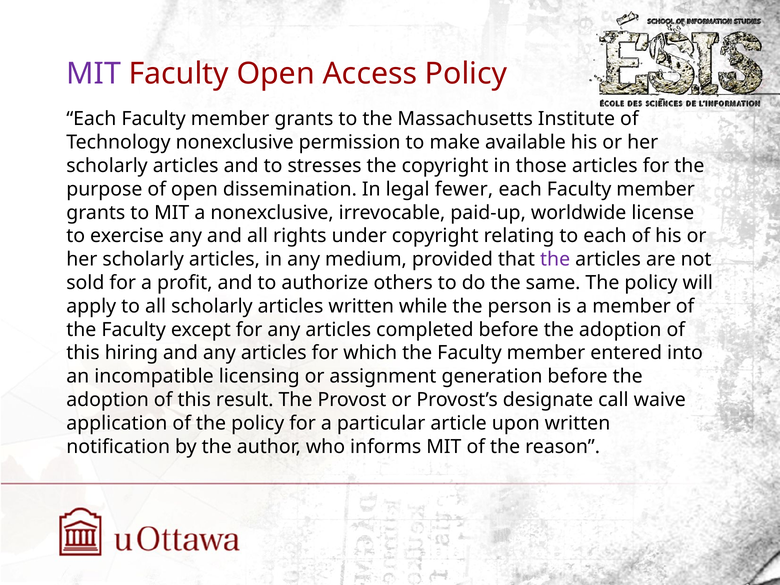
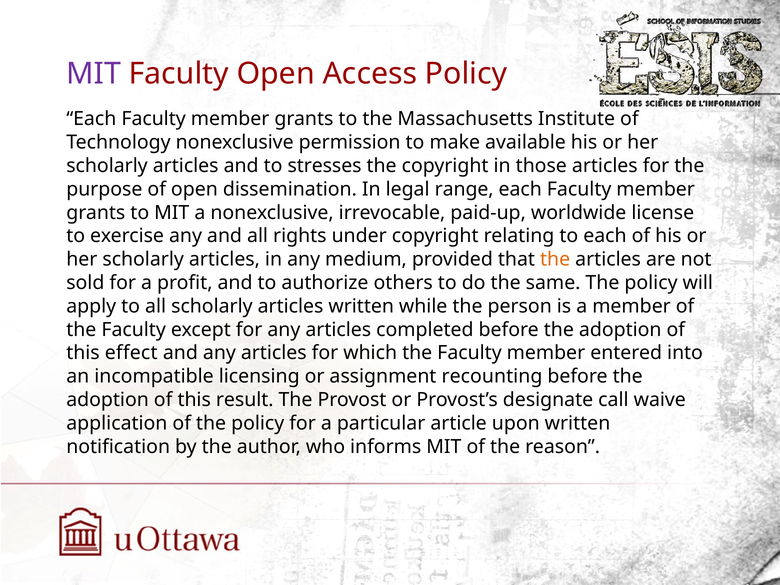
fewer: fewer -> range (464, 189)
the colour: purple -> orange (555, 259)
hiring: hiring -> effect (131, 353)
generation: generation -> recounting (492, 376)
